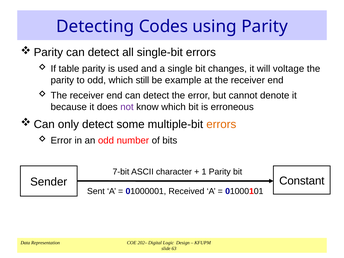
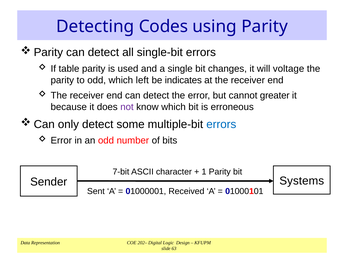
still: still -> left (142, 80)
example: example -> indicates (183, 80)
denote: denote -> greater (275, 95)
errors colour: orange -> blue (221, 124)
Constant: Constant -> Systems (302, 181)
